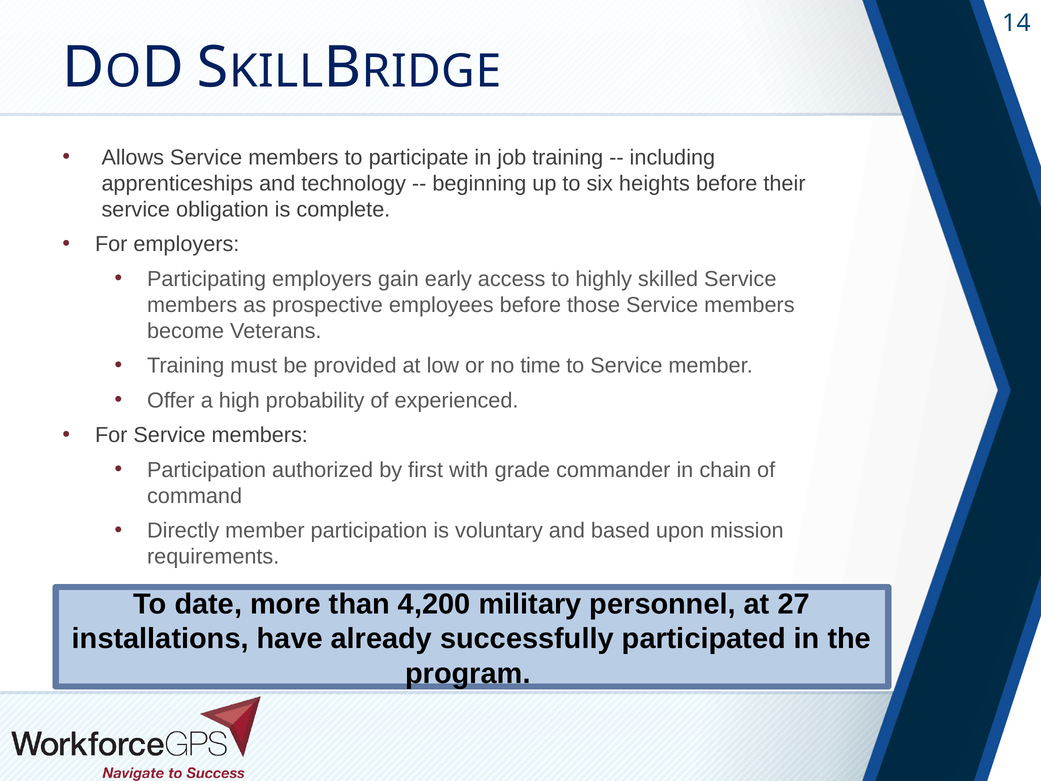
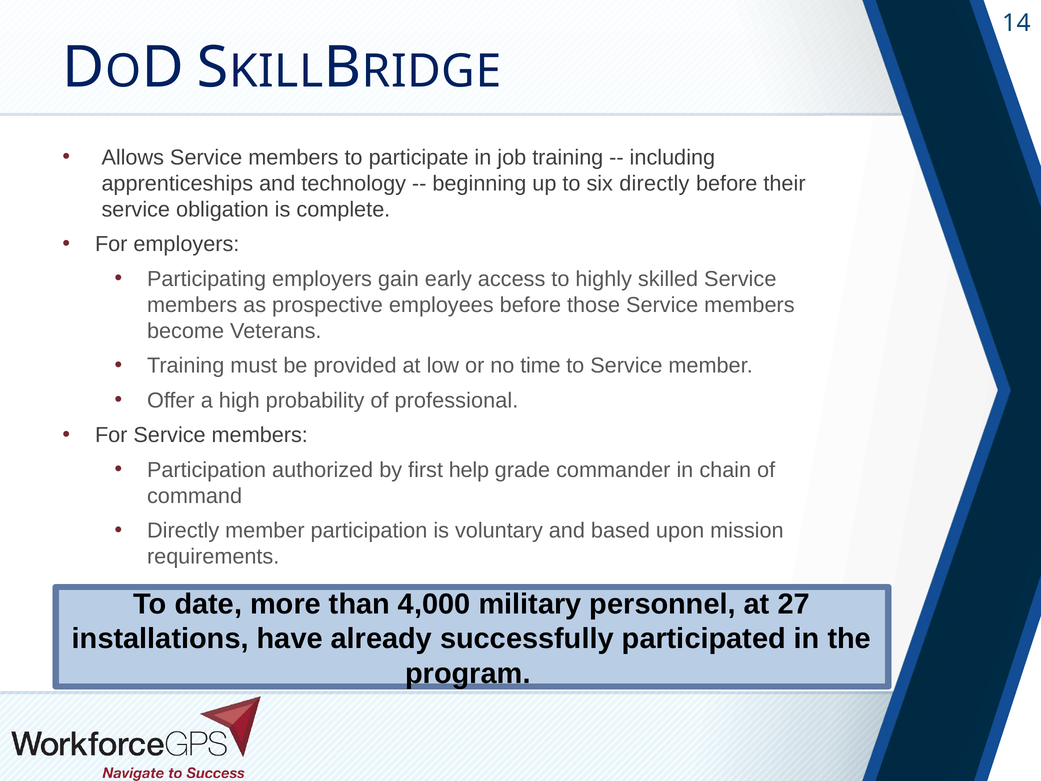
six heights: heights -> directly (654, 183)
experienced: experienced -> professional (456, 400)
with: with -> help (469, 470)
4,200: 4,200 -> 4,000 (434, 604)
